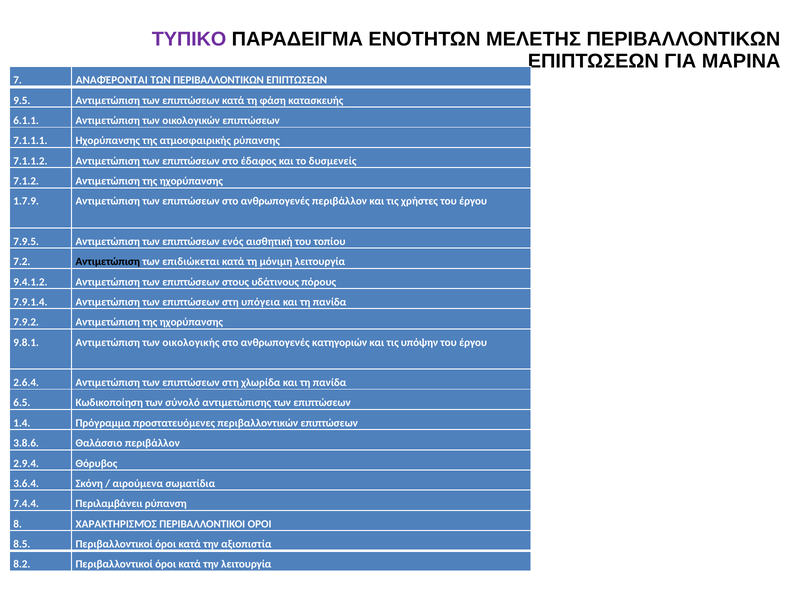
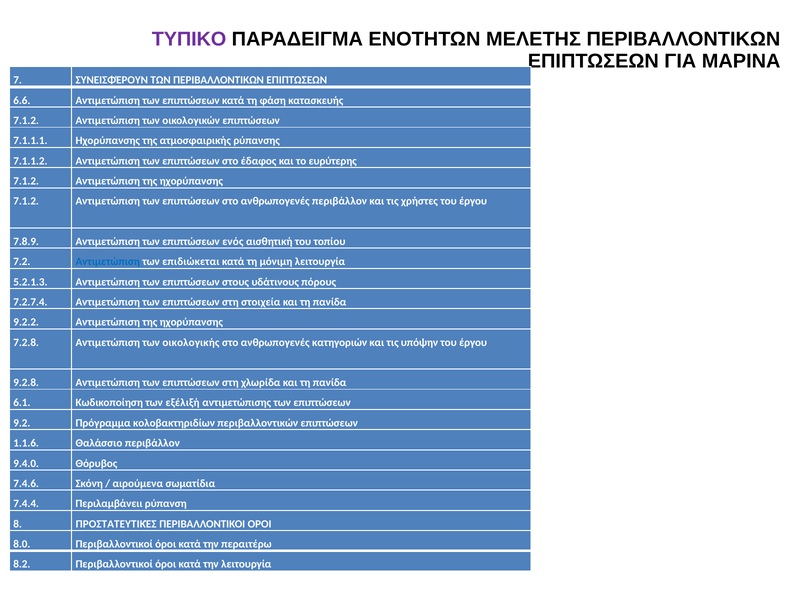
ΑΝΑΦΈΡΟΝΤΑΙ: ΑΝΑΦΈΡΟΝΤΑΙ -> ΣΥΝΕΙΣΦΈΡΟΥΝ (112, 80)
9.5: 9.5 -> 6.6 (22, 100)
6.1.1: 6.1.1 -> 7.1.2 (26, 121)
δυσμενείς: δυσμενείς -> ευρύτερης (333, 161)
1.7.9: 1.7.9 -> 7.1.2 (26, 201)
7.9.5: 7.9.5 -> 7.8.9 (26, 242)
Αντιμετώπιση colour: black -> blue (108, 262)
9.4.1.2: 9.4.1.2 -> 5.2.1.3 (30, 282)
7.9.1.4: 7.9.1.4 -> 7.2.7.4 (30, 302)
υπόγεια: υπόγεια -> στοιχεία (261, 302)
7.9.2: 7.9.2 -> 9.2.2 (26, 323)
9.8.1: 9.8.1 -> 7.2.8 (26, 343)
2.6.4: 2.6.4 -> 9.2.8 (26, 383)
6.5: 6.5 -> 6.1 (22, 403)
σύνολό: σύνολό -> εξέλιξή (183, 403)
1.4: 1.4 -> 9.2 (22, 423)
προστατευόμενες: προστατευόμενες -> κολοβακτηριδίων (174, 423)
3.8.6: 3.8.6 -> 1.1.6 (26, 444)
2.9.4: 2.9.4 -> 9.4.0 (26, 464)
3.6.4: 3.6.4 -> 7.4.6 (26, 484)
ΧΑΡΑΚΤΗΡΙΣΜΌΣ: ΧΑΡΑΚΤΗΡΙΣΜΌΣ -> ΠΡΟΣΤΑΤΕΥΤΙΚΈΣ (116, 524)
8.5: 8.5 -> 8.0 (22, 545)
αξιοπιστία: αξιοπιστία -> περαιτέρω (246, 545)
